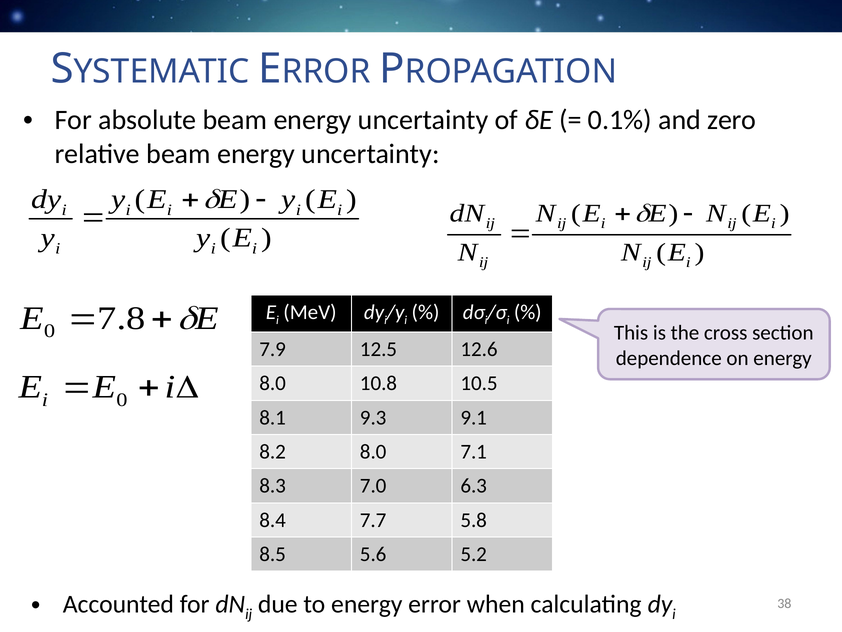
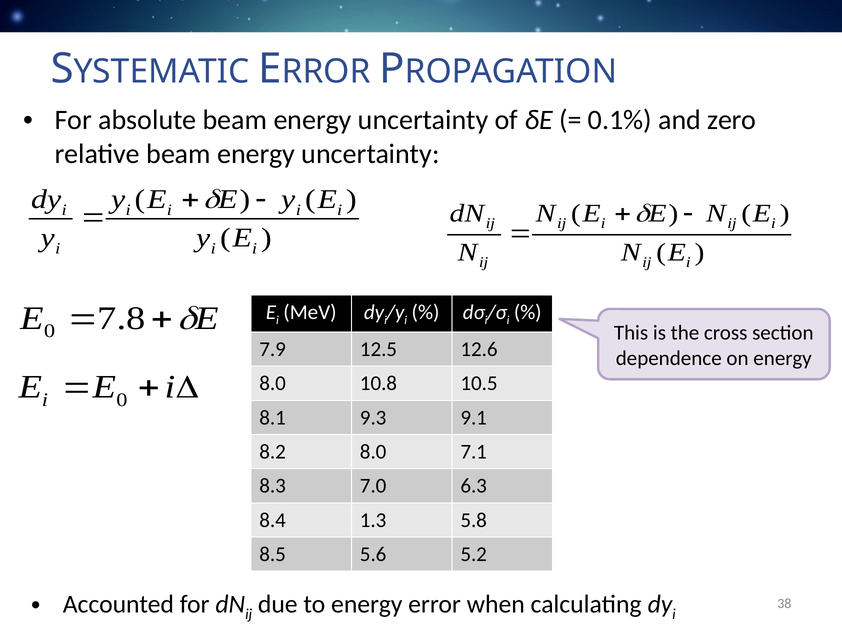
7.7: 7.7 -> 1.3 (373, 520)
